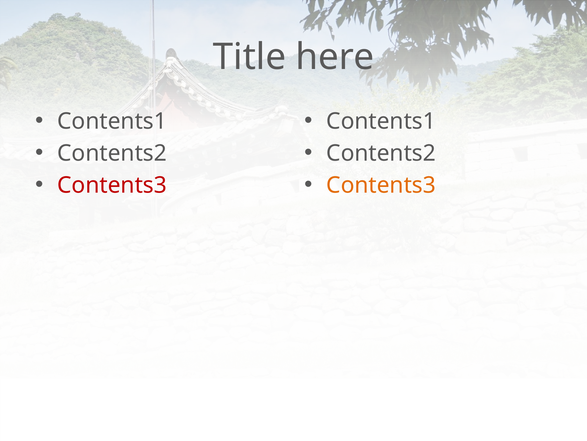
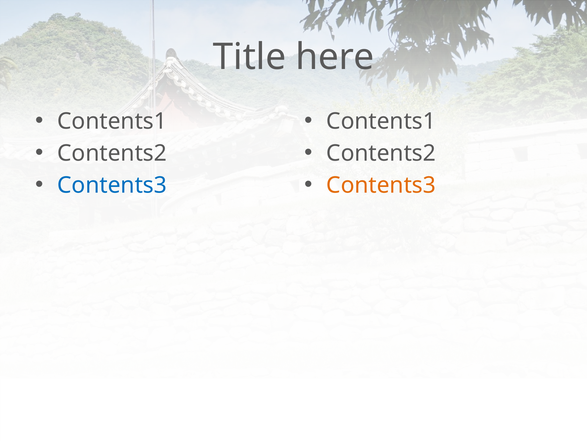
Contents3 colour: red -> blue (112, 185)
